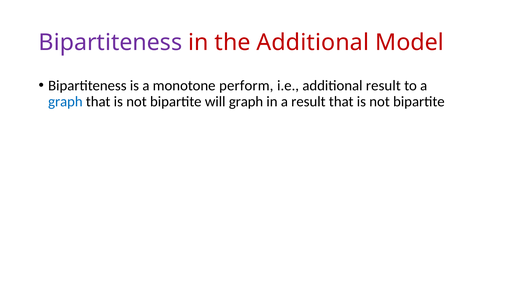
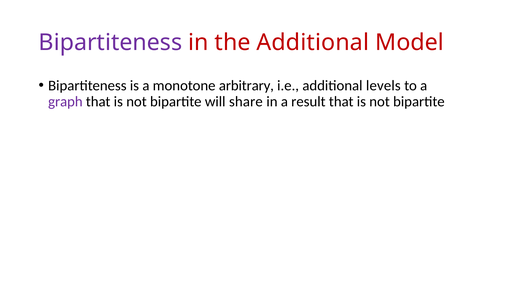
perform: perform -> arbitrary (246, 86)
additional result: result -> levels (383, 86)
graph colour: blue -> purple (65, 102)
will graph: graph -> share (246, 102)
